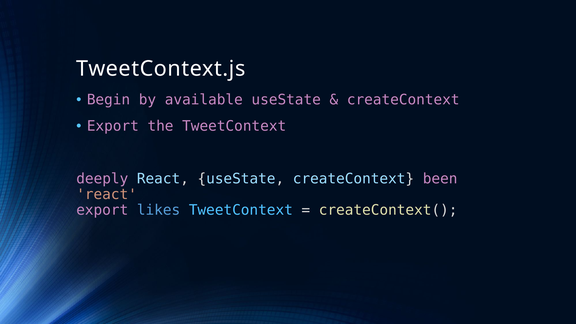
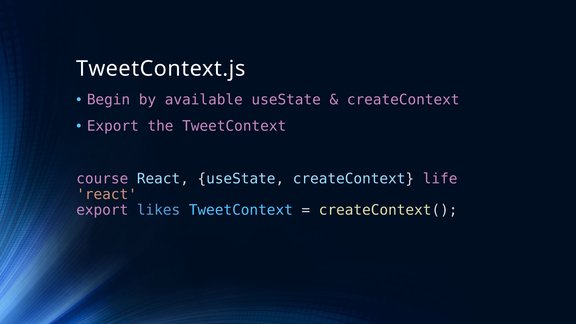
deeply: deeply -> course (102, 179)
been: been -> life (440, 179)
